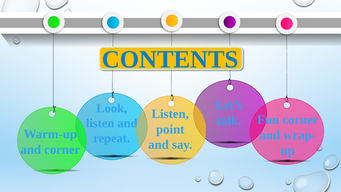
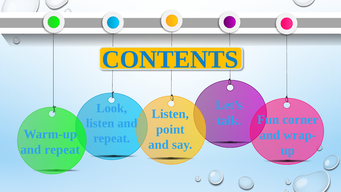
corner: corner -> repeat (62, 149)
